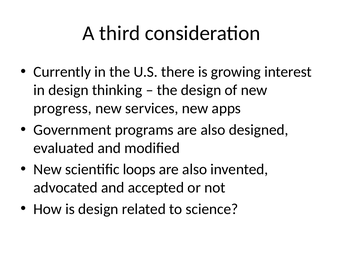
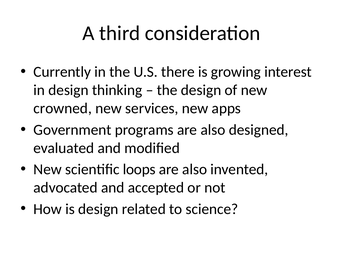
progress: progress -> crowned (63, 109)
